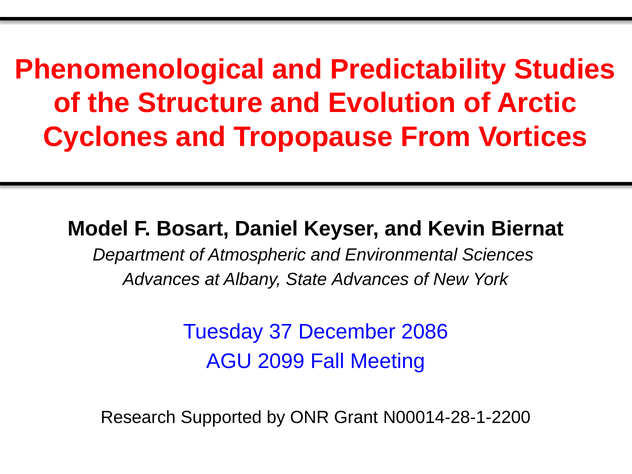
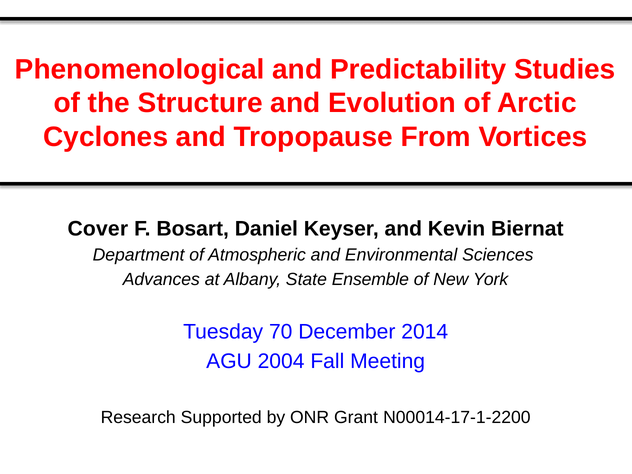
Model: Model -> Cover (98, 229)
State Advances: Advances -> Ensemble (370, 280)
37: 37 -> 70 (281, 332)
2086: 2086 -> 2014 (425, 332)
2099: 2099 -> 2004 (281, 361)
N00014-28-1-2200: N00014-28-1-2200 -> N00014-17-1-2200 (457, 417)
